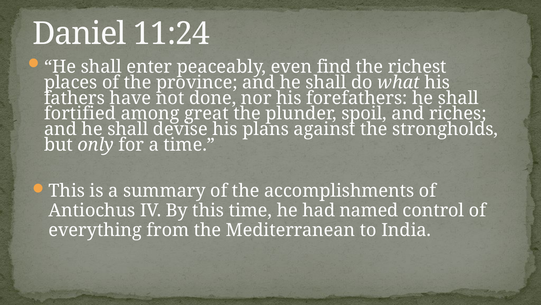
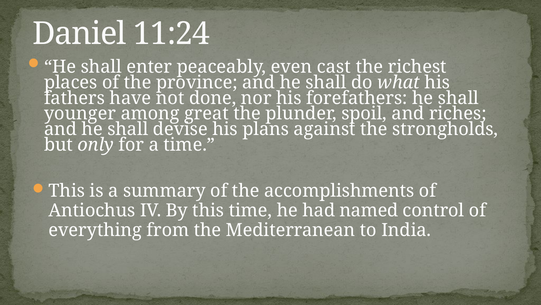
find: find -> cast (334, 67)
fortified: fortified -> younger (80, 113)
